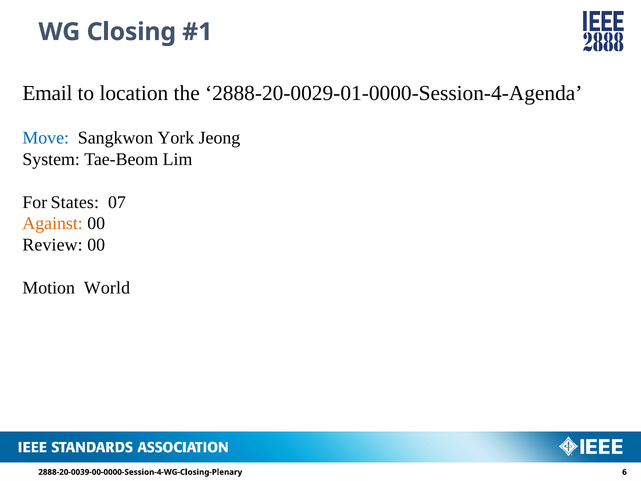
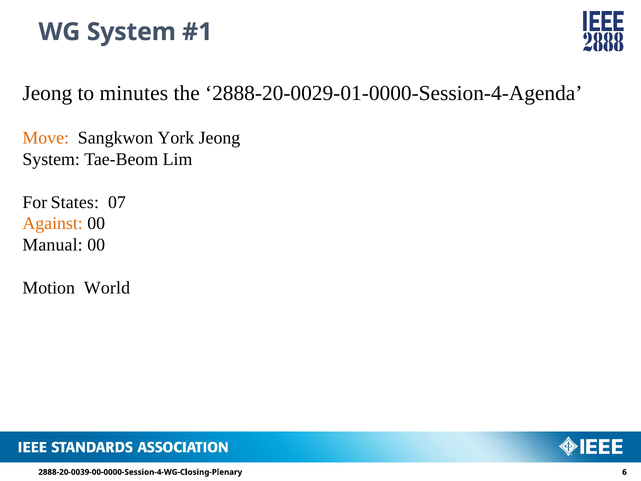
WG Closing: Closing -> System (131, 32)
Email: Email -> Jeong (47, 93)
location: location -> minutes (134, 93)
Move colour: blue -> orange (46, 138)
Review: Review -> Manual (53, 245)
